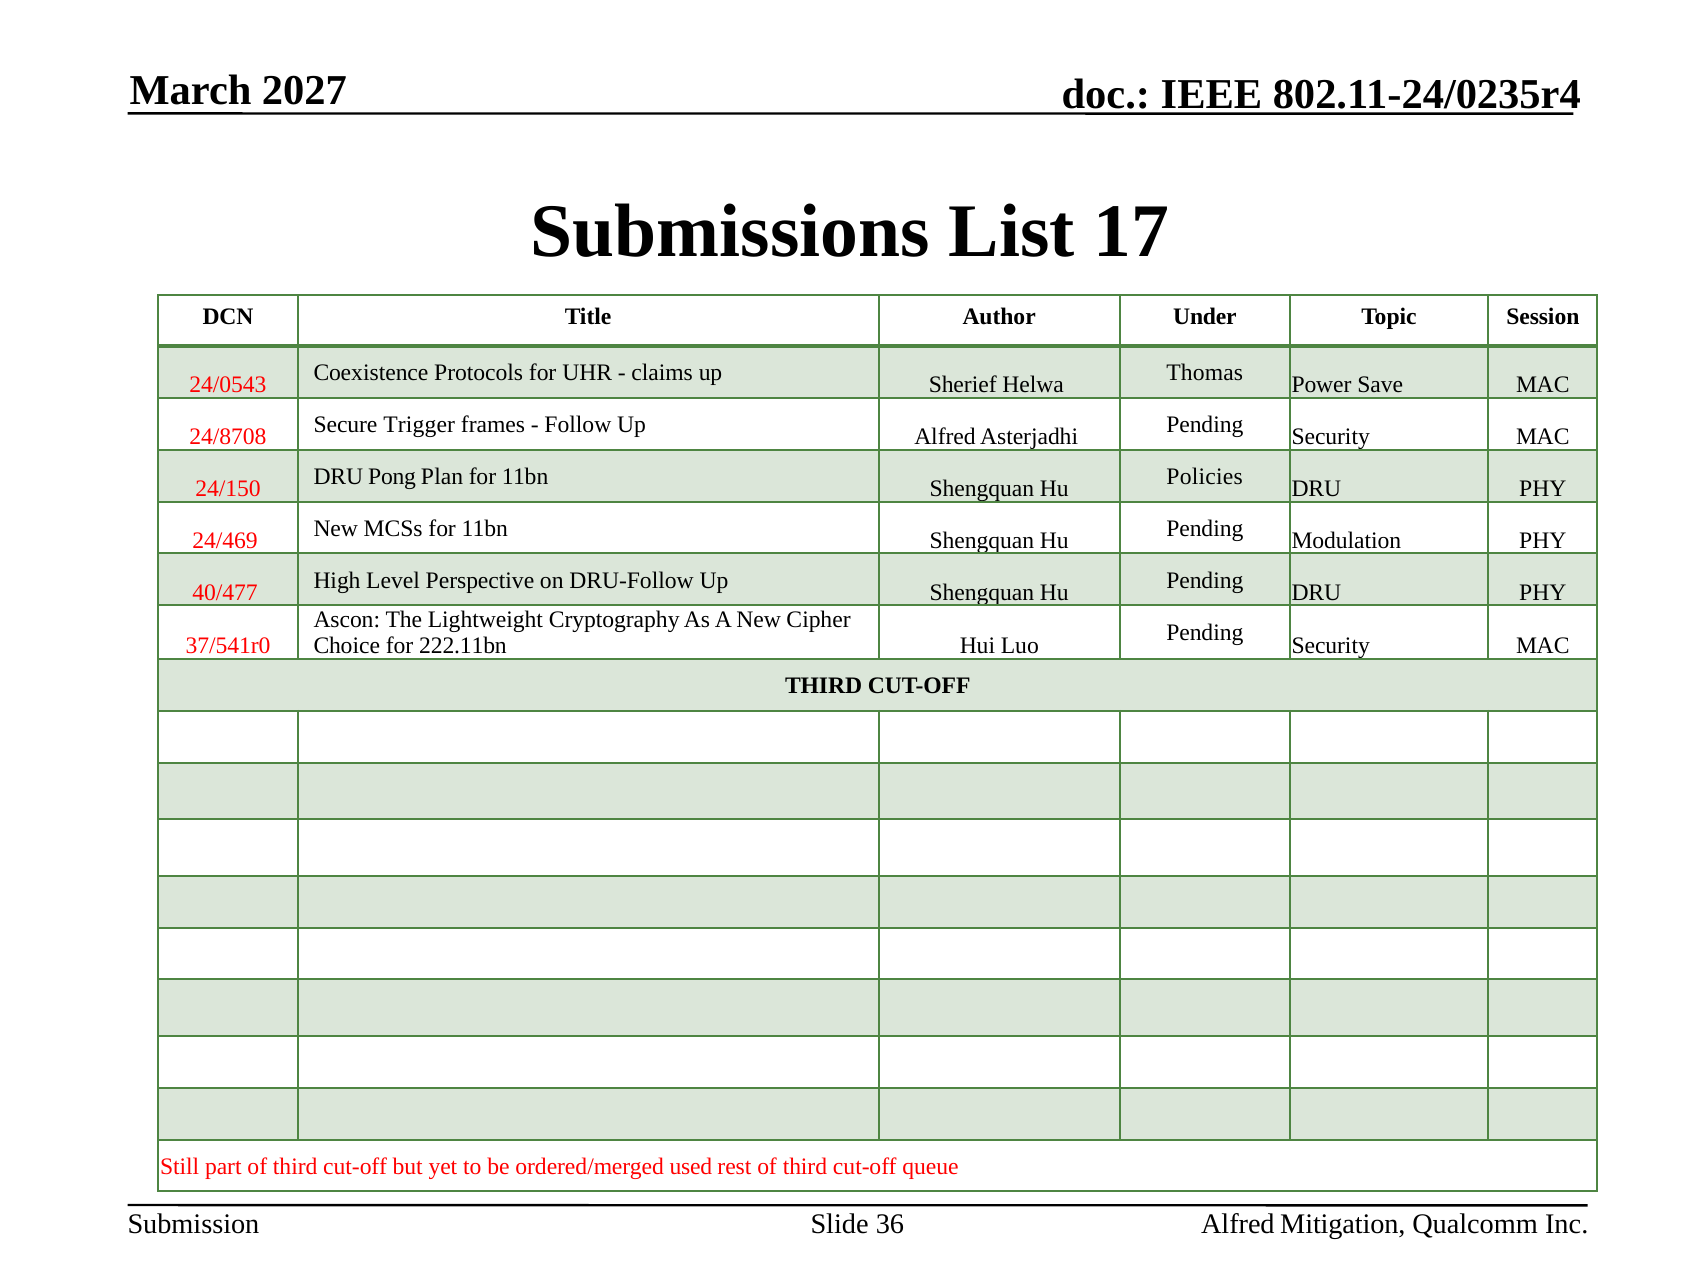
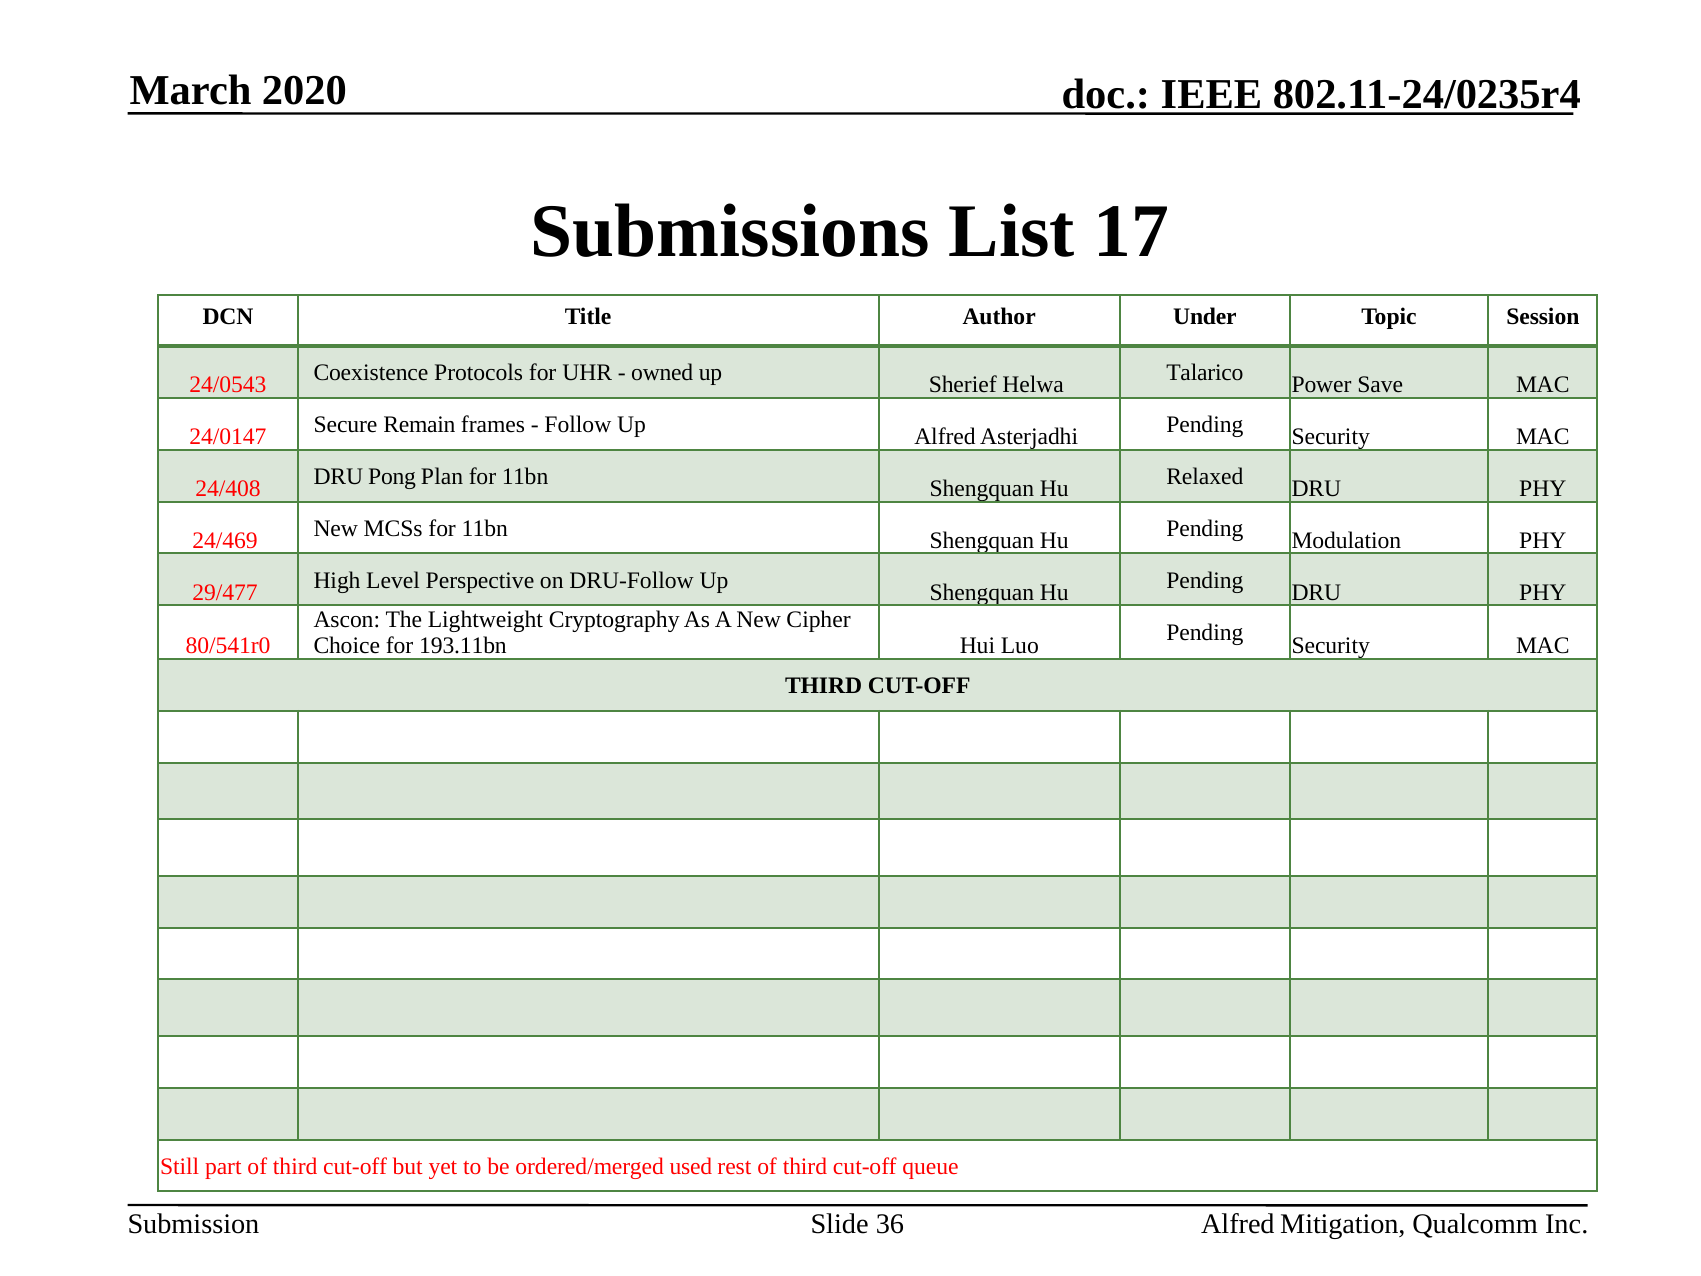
2027: 2027 -> 2020 (304, 90)
claims: claims -> owned (662, 373)
Thomas: Thomas -> Talarico (1205, 373)
Trigger: Trigger -> Remain (419, 425)
24/8708: 24/8708 -> 24/0147 (228, 437)
Policies: Policies -> Relaxed (1205, 477)
24/150: 24/150 -> 24/408 (228, 489)
40/477: 40/477 -> 29/477 (225, 592)
37/541r0: 37/541r0 -> 80/541r0 (228, 646)
222.11bn: 222.11bn -> 193.11bn (463, 646)
